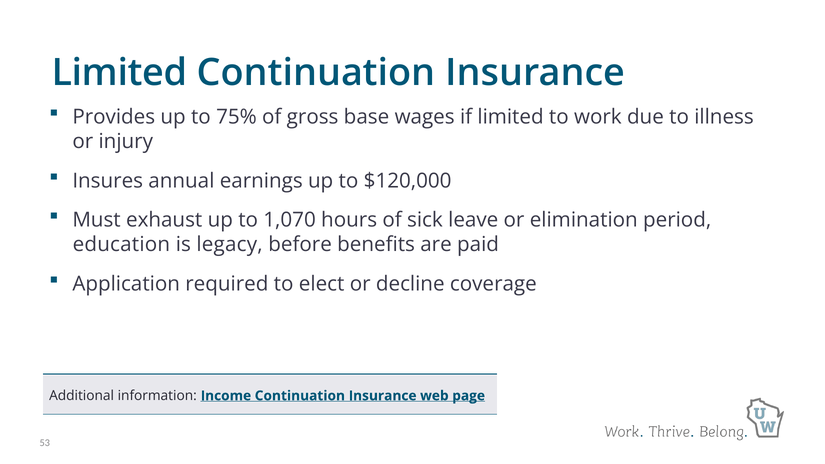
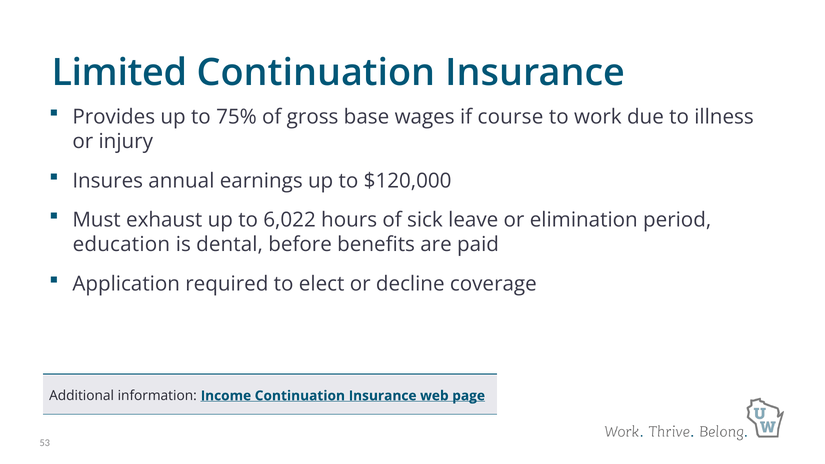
if limited: limited -> course (510, 117)
1,070: 1,070 -> 6,022 (290, 220)
legacy: legacy -> dental (230, 245)
